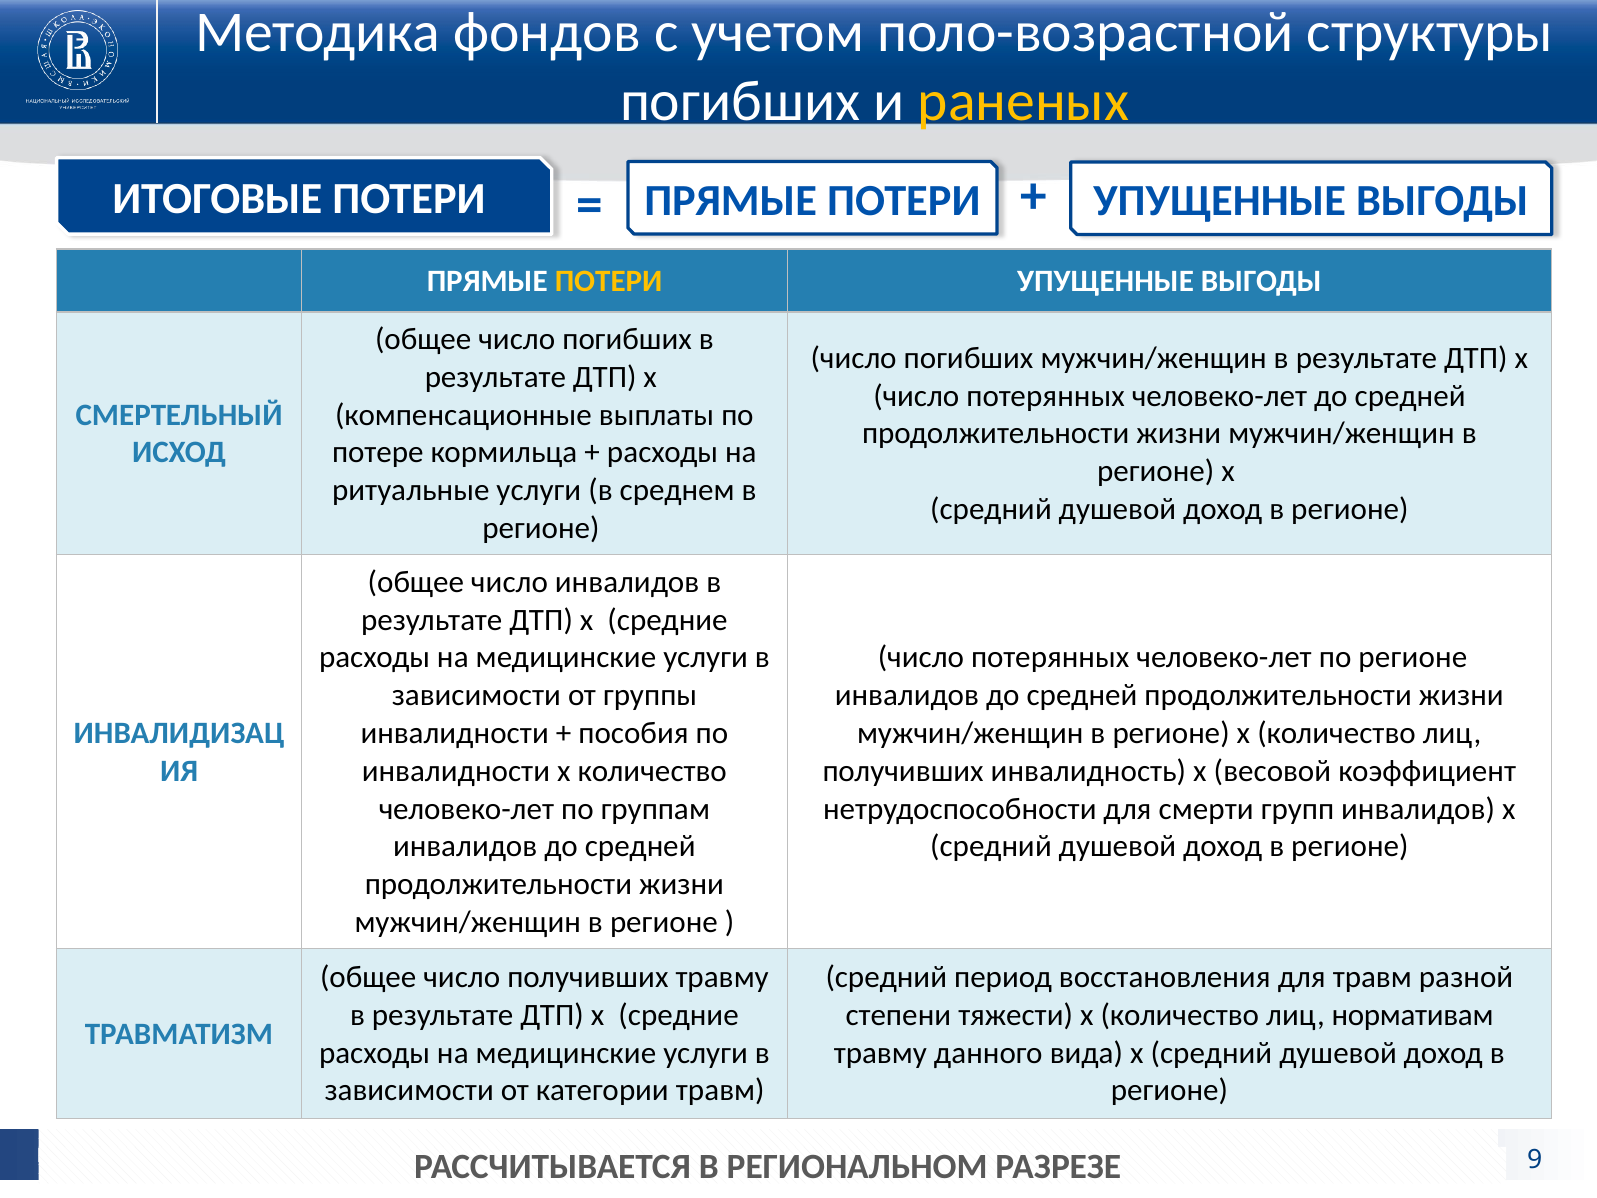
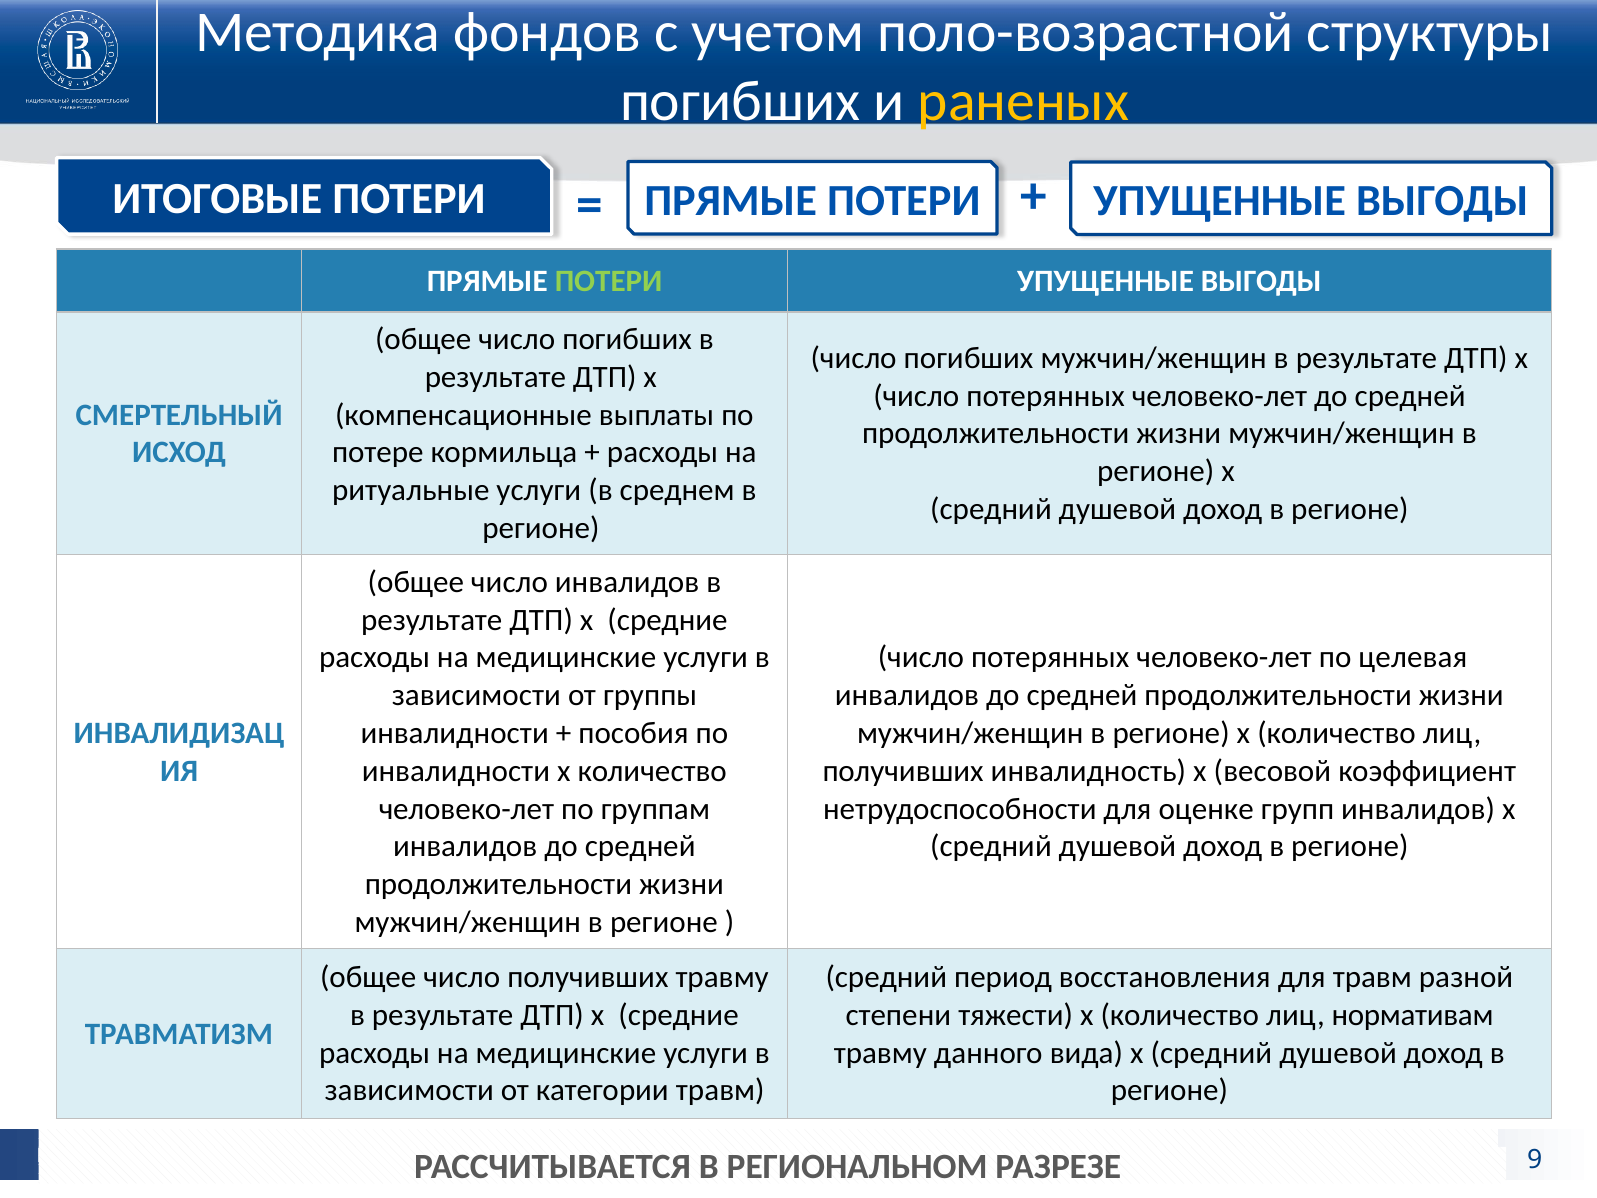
ПОТЕРИ colour: yellow -> light green (609, 281)
по регионе: регионе -> целевая (1413, 657)
смерти: смерти -> оценке (1206, 809)
